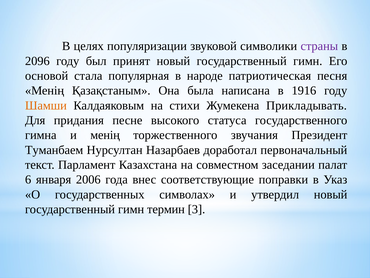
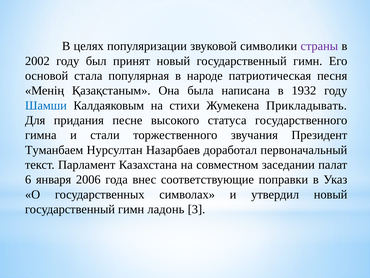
2096: 2096 -> 2002 (37, 61)
1916: 1916 -> 1932 (304, 90)
Шамши colour: orange -> blue (46, 105)
менің: менің -> стали (105, 135)
термин: термин -> ладонь (166, 209)
